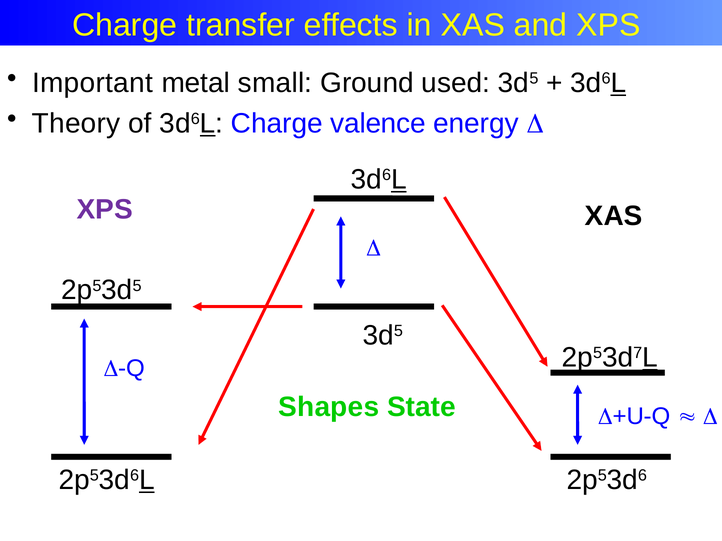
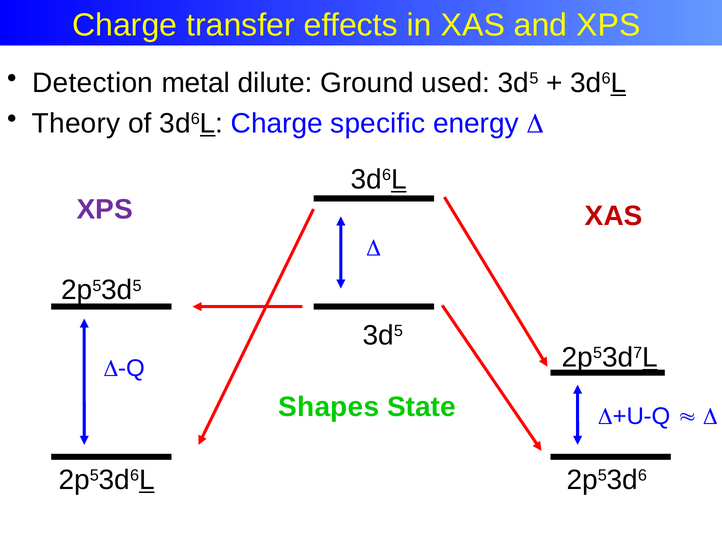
Important: Important -> Detection (93, 83)
small: small -> dilute (275, 83)
valence: valence -> specific (378, 124)
XAS colour: black -> red (614, 216)
